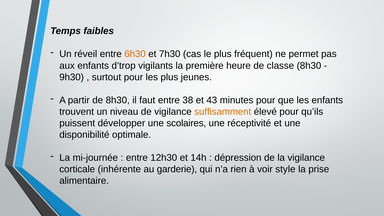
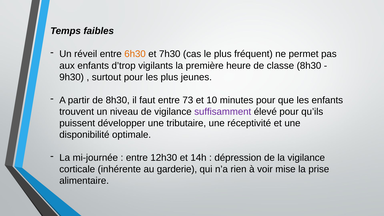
38: 38 -> 73 (188, 100)
43: 43 -> 10 (212, 100)
suffisamment colour: orange -> purple (223, 112)
scolaires: scolaires -> tributaire (186, 123)
style: style -> mise (285, 169)
